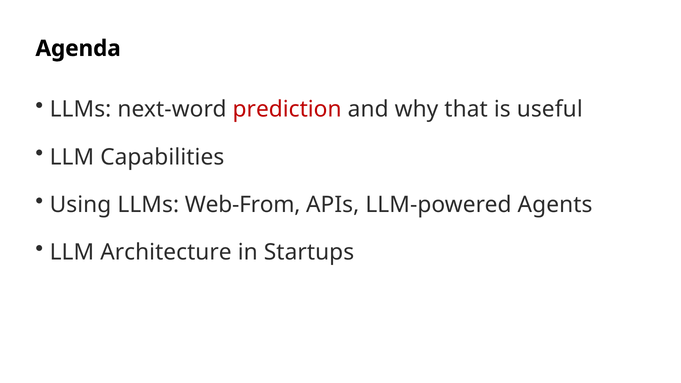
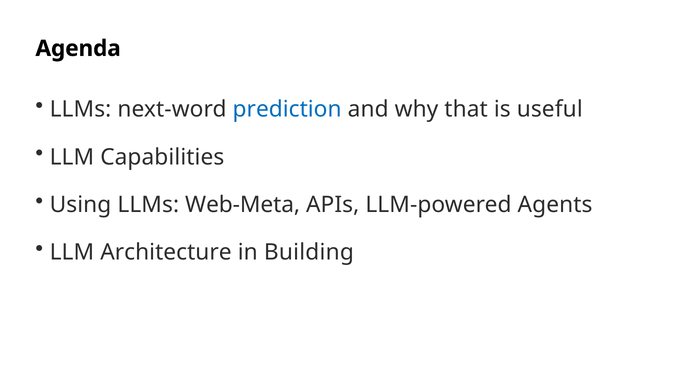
prediction colour: red -> blue (287, 109)
Web-From: Web-From -> Web-Meta (243, 205)
Startups: Startups -> Building (309, 252)
